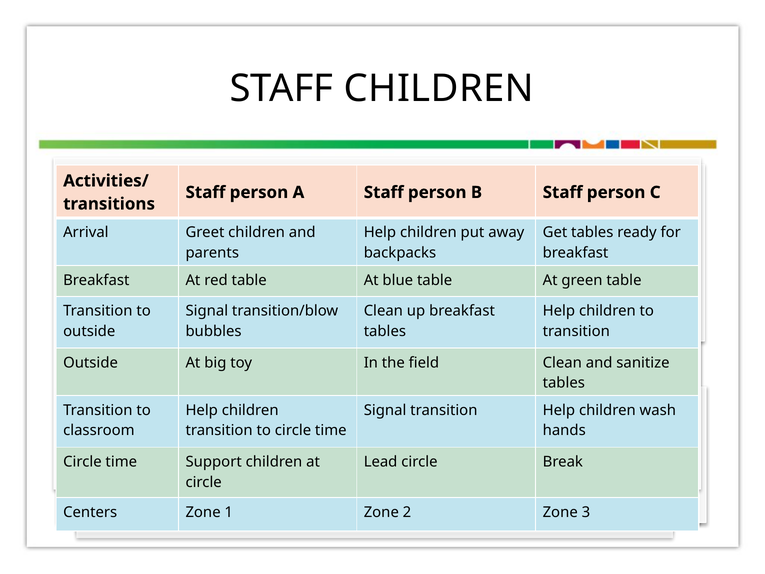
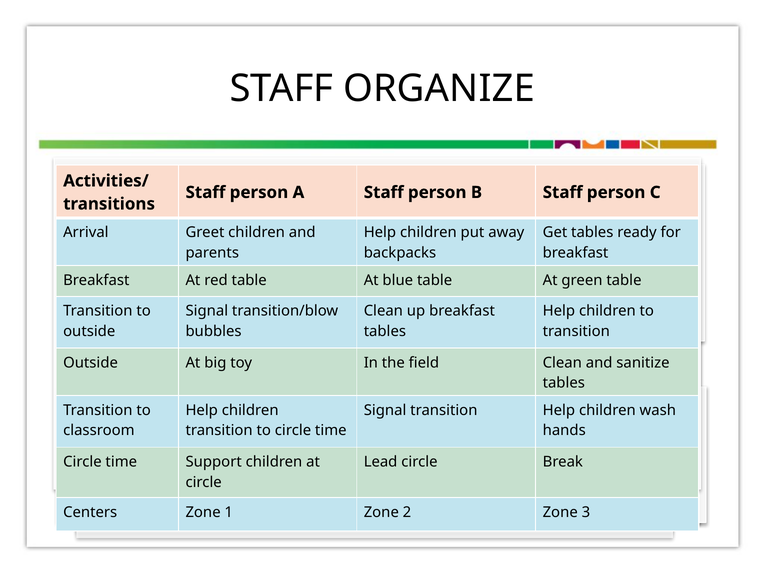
STAFF CHILDREN: CHILDREN -> ORGANIZE (439, 89)
